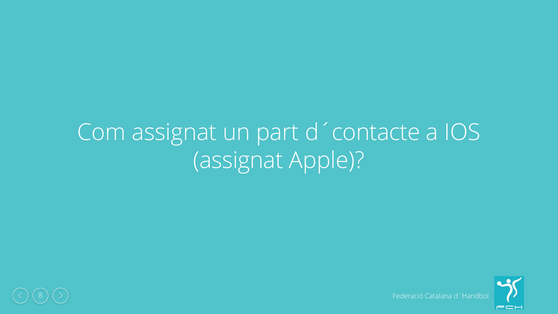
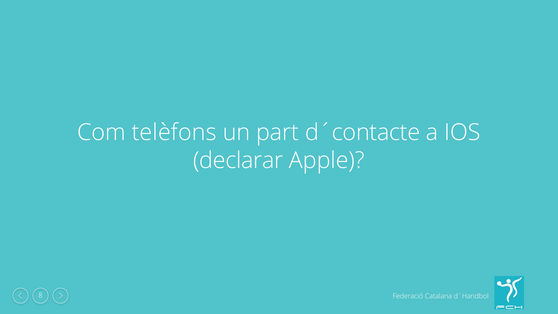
Com assignat: assignat -> telèfons (174, 133)
assignat: assignat -> declarar (238, 160)
